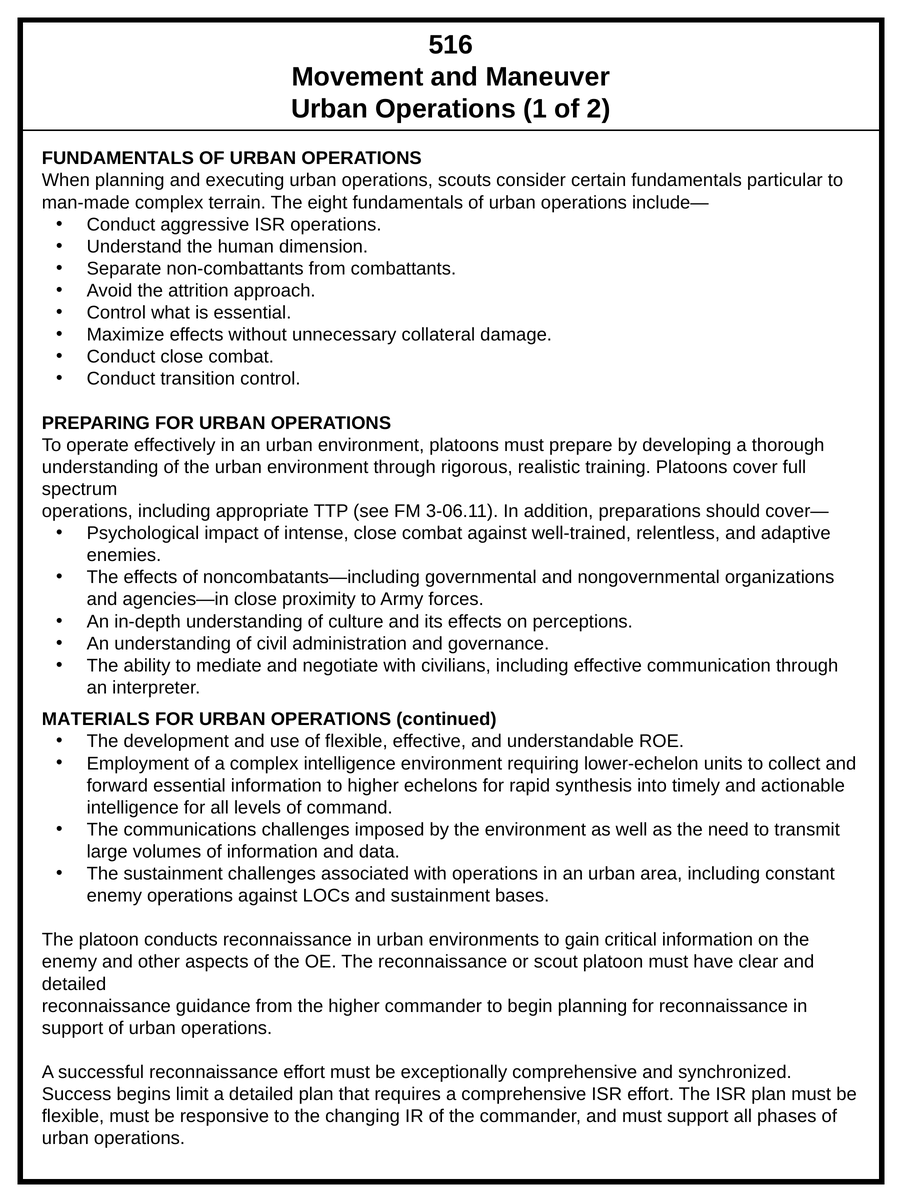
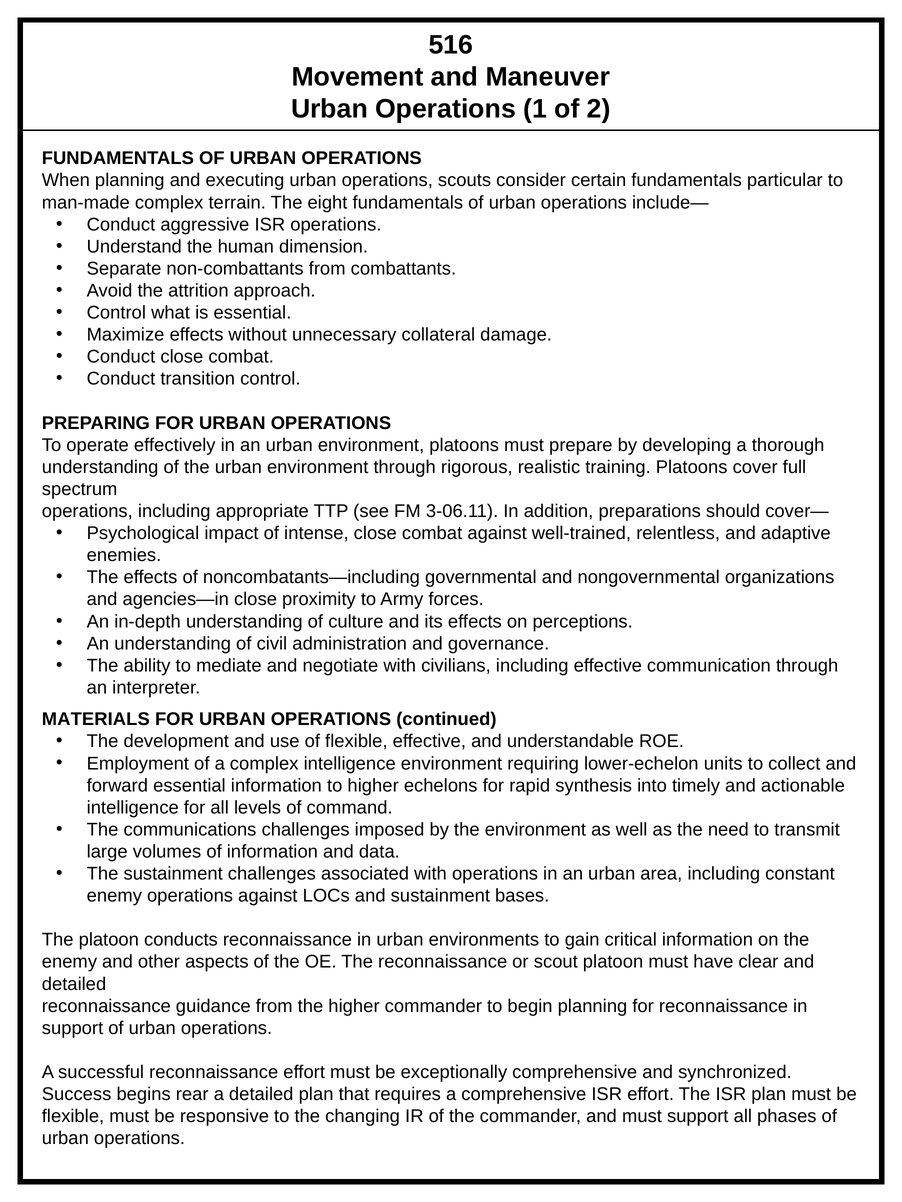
limit: limit -> rear (192, 1095)
